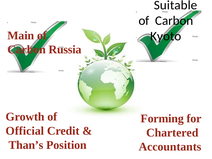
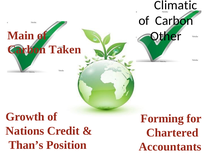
Suitable: Suitable -> Climatic (176, 5)
Kyoto: Kyoto -> Other (166, 36)
Russia: Russia -> Taken (65, 50)
Official: Official -> Nations (25, 131)
